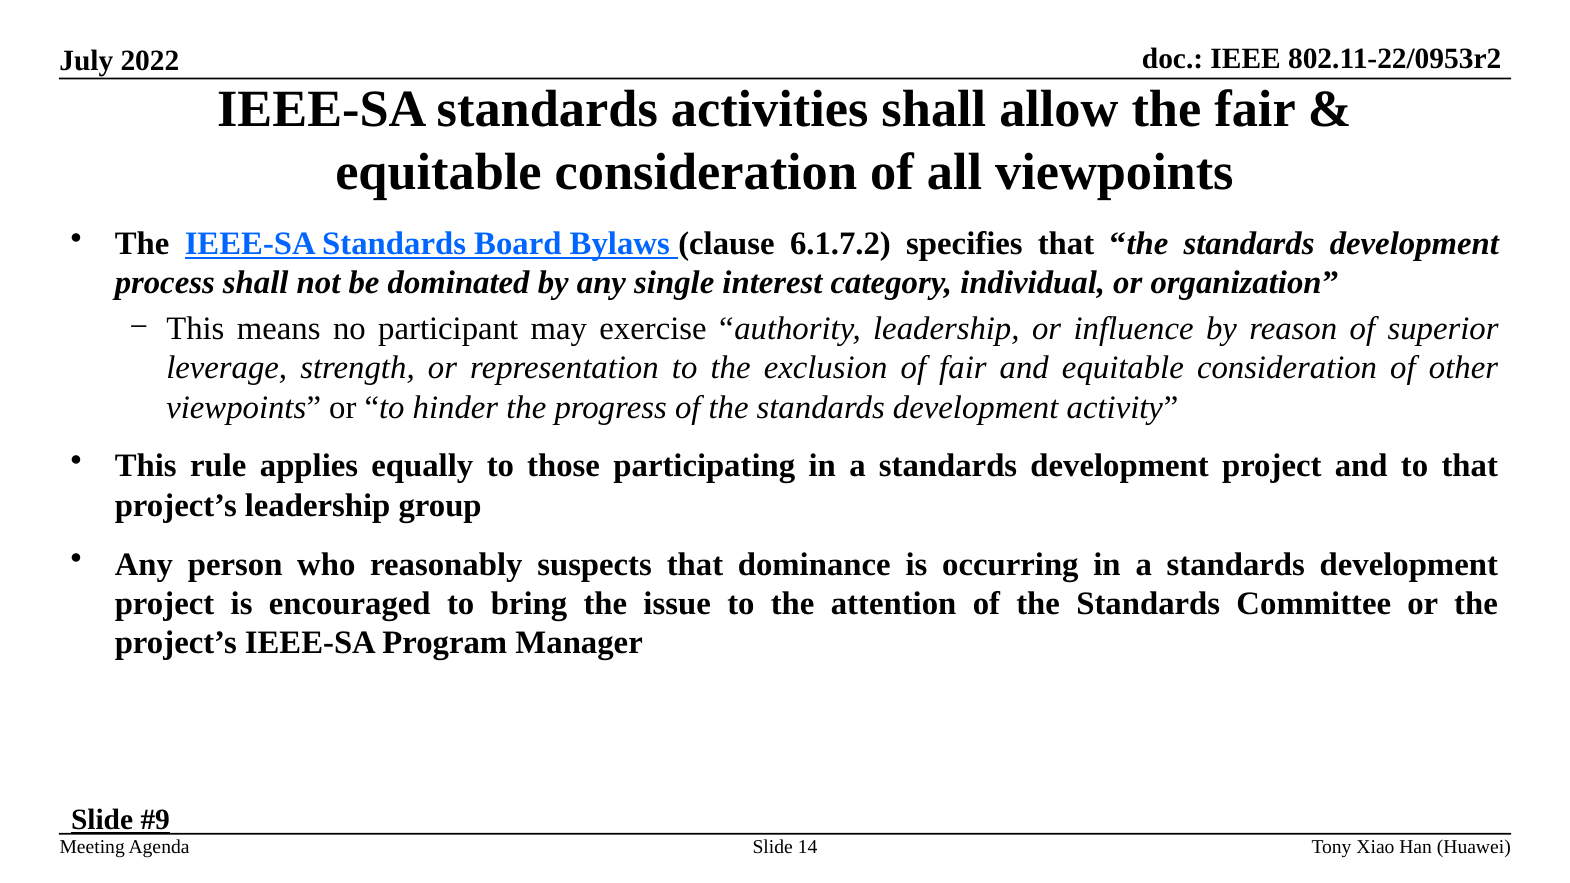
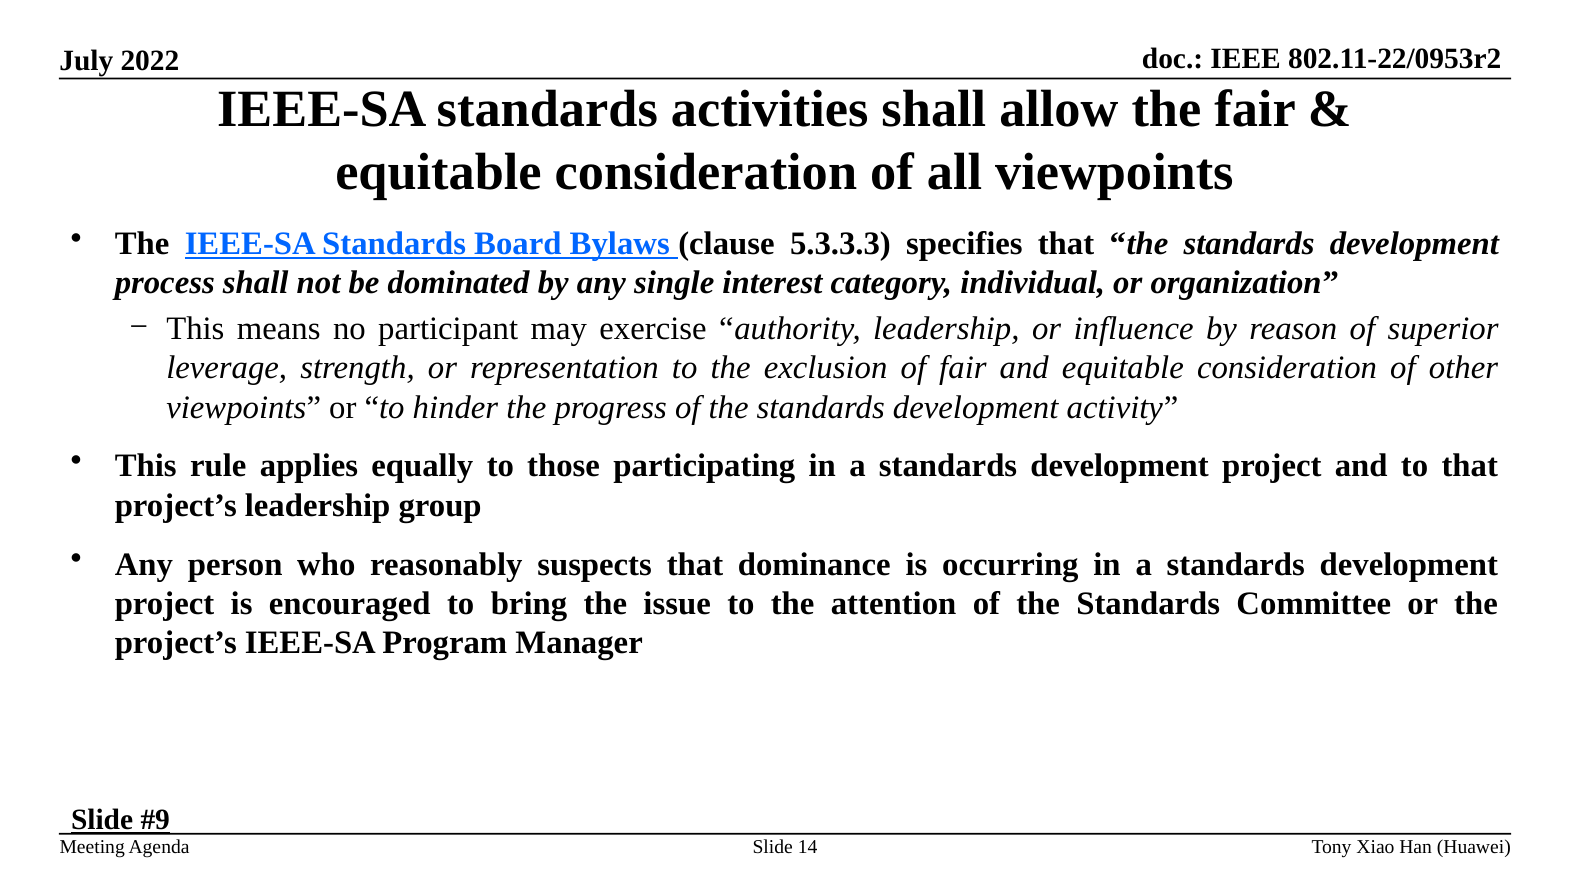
6.1.7.2: 6.1.7.2 -> 5.3.3.3 (840, 244)
